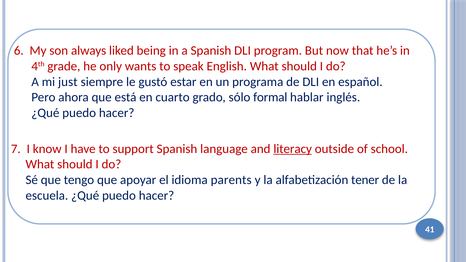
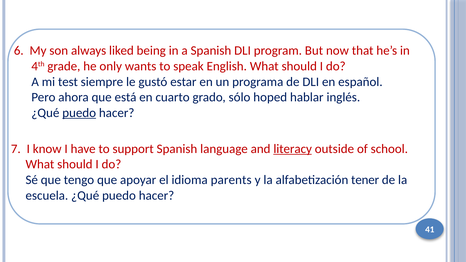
just: just -> test (68, 82)
formal: formal -> hoped (270, 97)
puedo underline: none -> present (79, 113)
